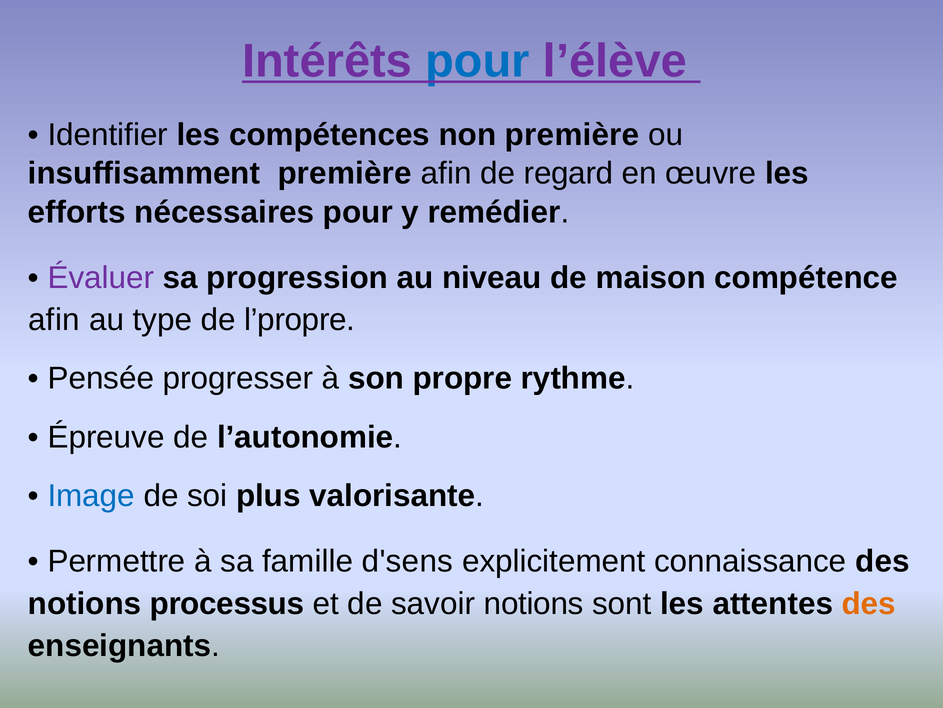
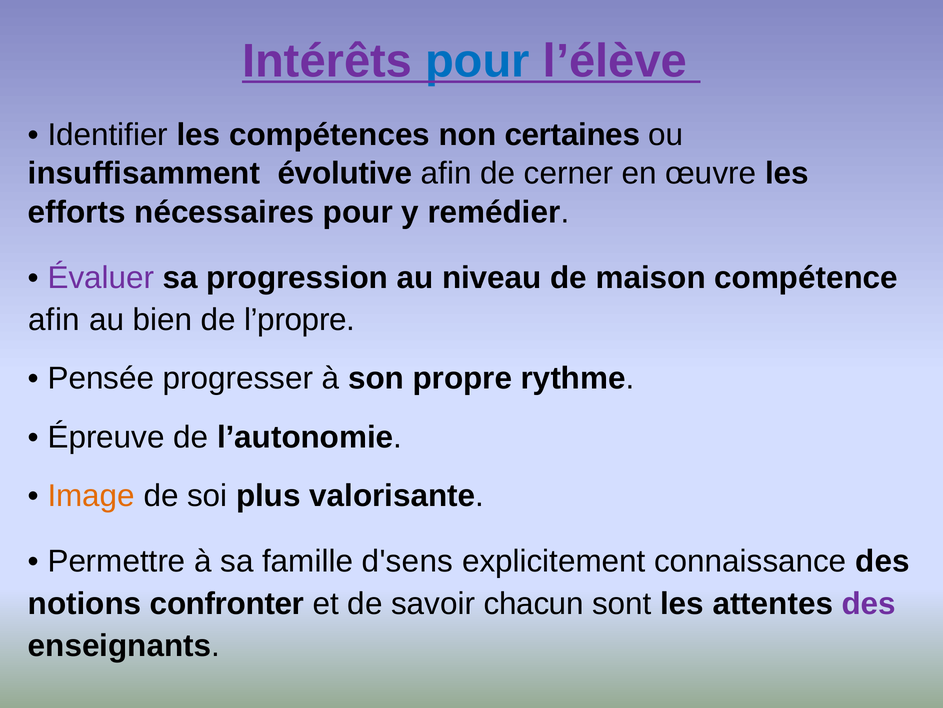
non première: première -> certaines (572, 135)
insuffisamment première: première -> évolutive (345, 173)
regard: regard -> cerner (568, 173)
type: type -> bien (162, 320)
Image colour: blue -> orange (91, 495)
processus: processus -> confronter (227, 603)
savoir notions: notions -> chacun (534, 603)
des colour: orange -> purple (869, 603)
